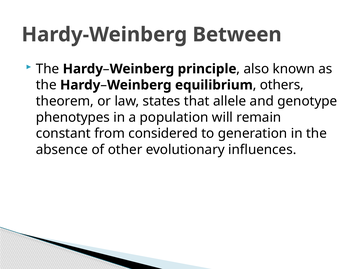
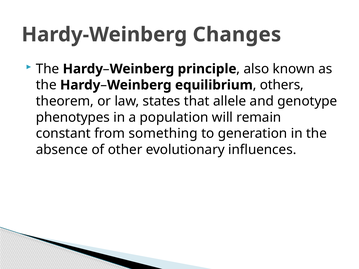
Between: Between -> Changes (237, 35)
considered: considered -> something (163, 134)
